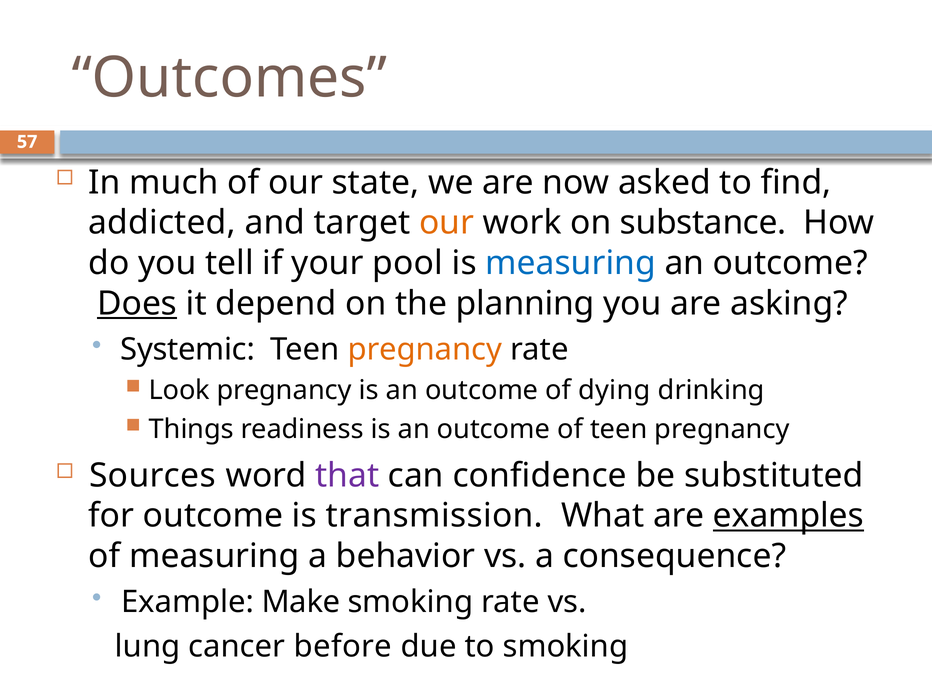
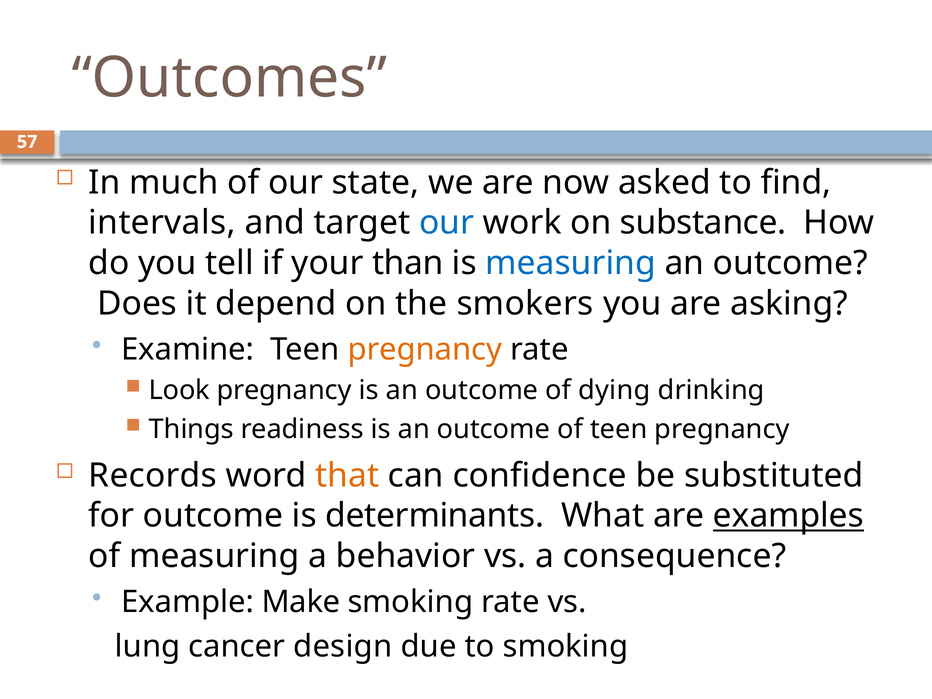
addicted: addicted -> intervals (162, 223)
our colour: orange -> blue (447, 223)
pool: pool -> than (408, 263)
Does underline: present -> none (137, 304)
planning: planning -> smokers (525, 304)
Systemic: Systemic -> Examine (188, 349)
Sources: Sources -> Records (153, 476)
that colour: purple -> orange (347, 476)
transmission: transmission -> determinants (435, 516)
before: before -> design (343, 646)
